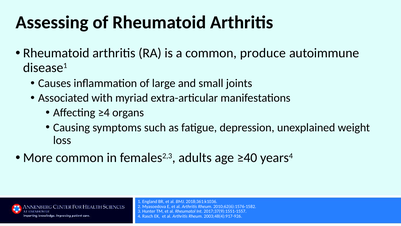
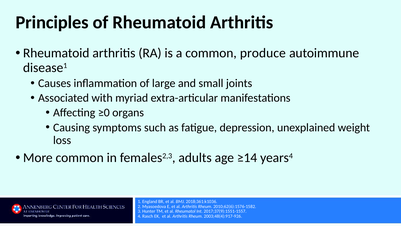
Assessing: Assessing -> Principles (52, 23)
≥4: ≥4 -> ≥0 (104, 113)
≥40: ≥40 -> ≥14 (247, 158)
